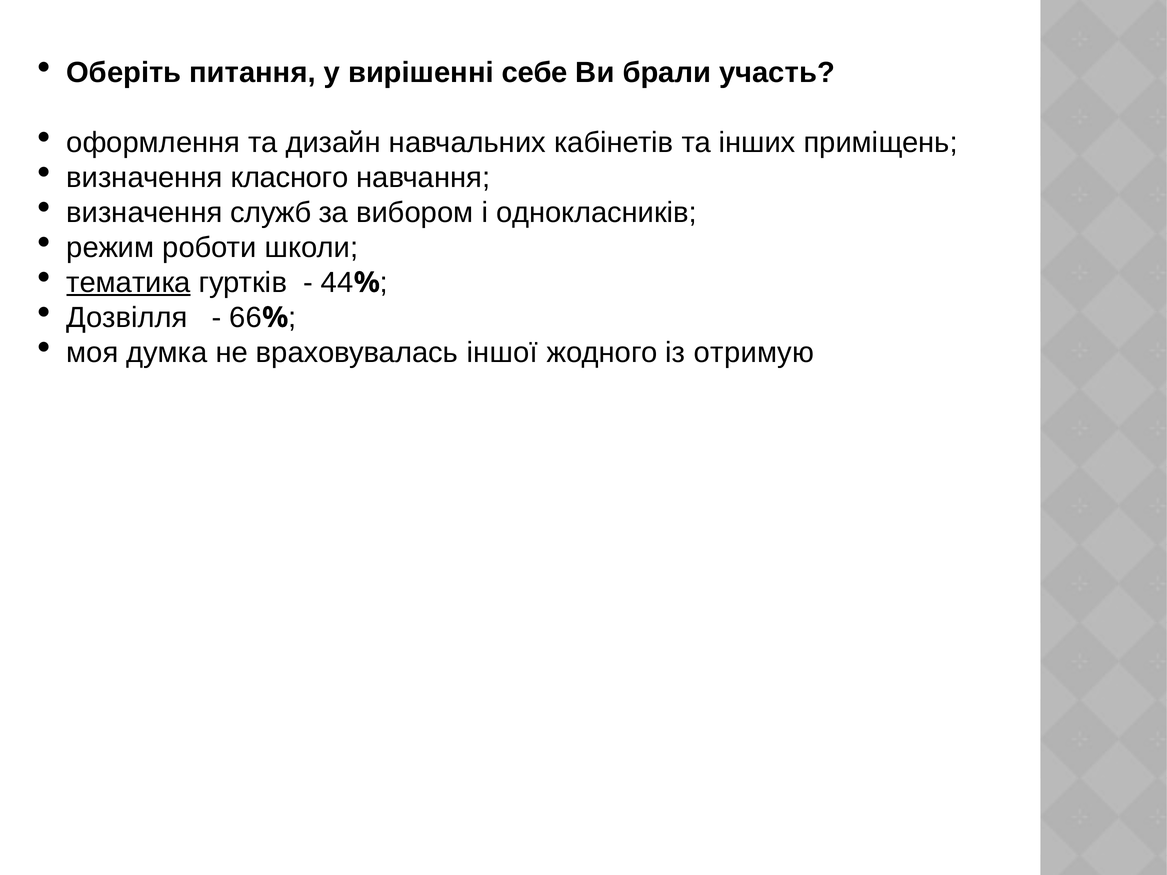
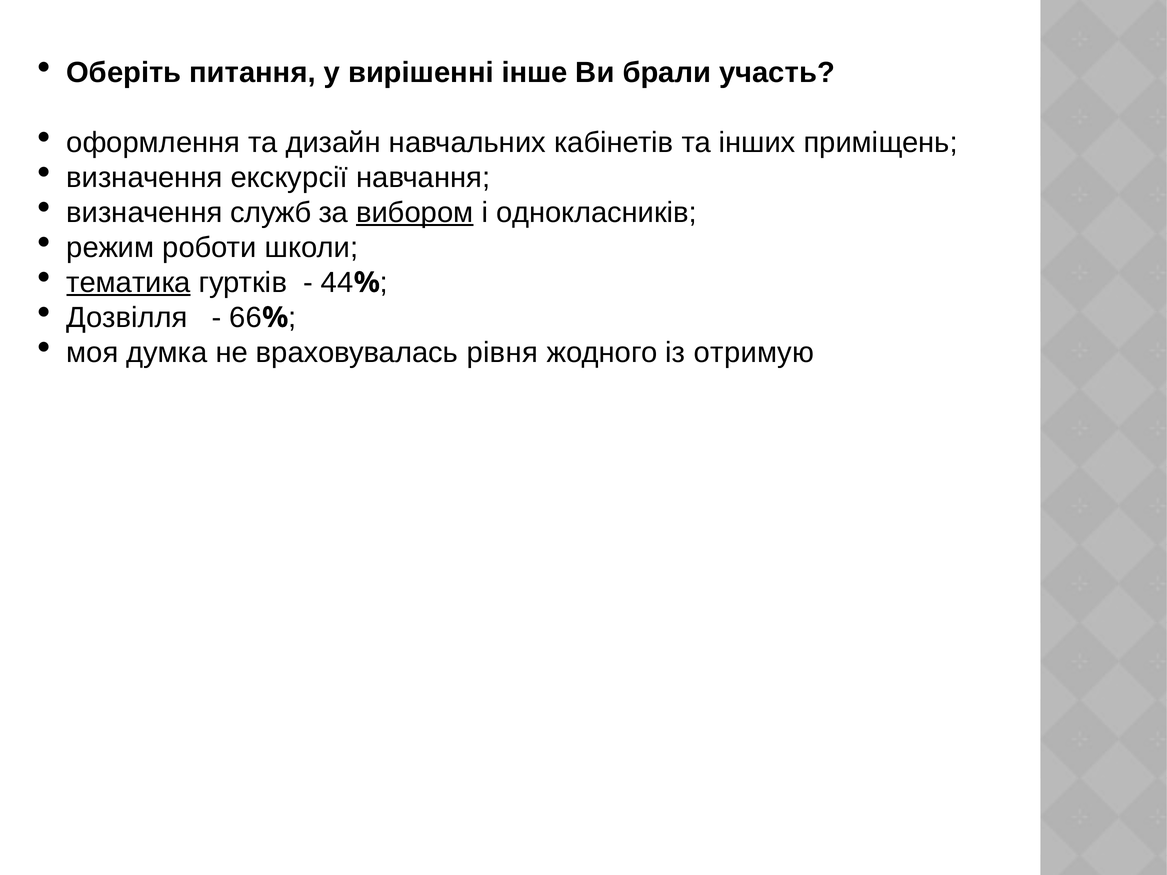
себе: себе -> інше (535, 72)
класного: класного -> екскурсії (289, 178)
вибором underline: none -> present (415, 213)
іншої: іншої -> рівня (502, 353)
